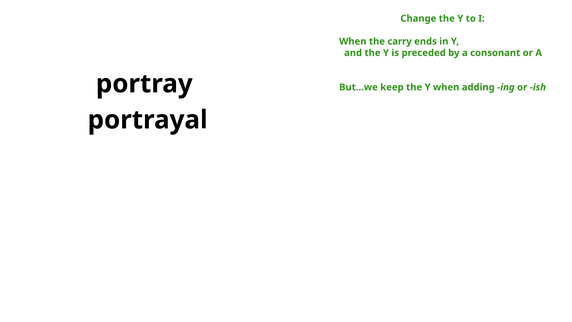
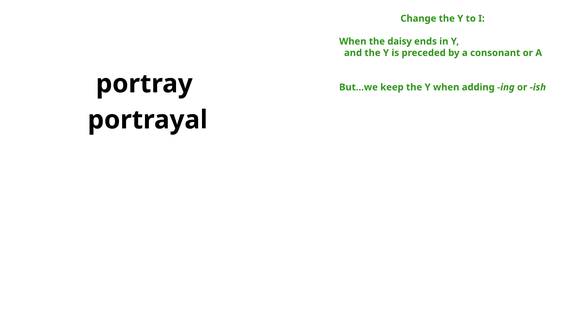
carry: carry -> daisy (400, 41)
